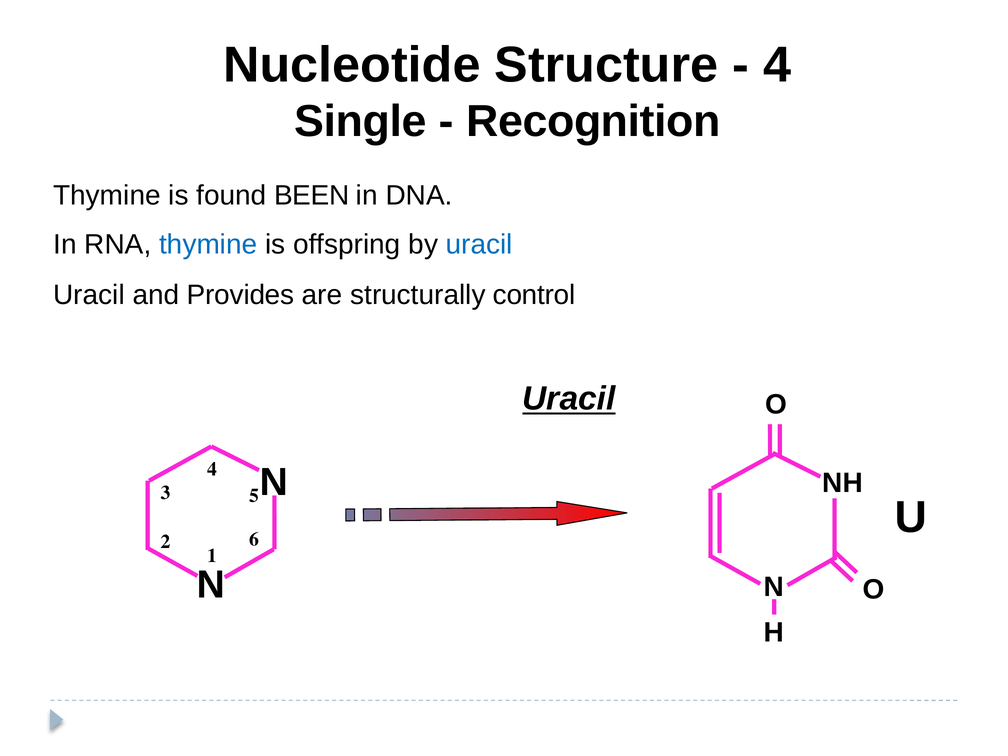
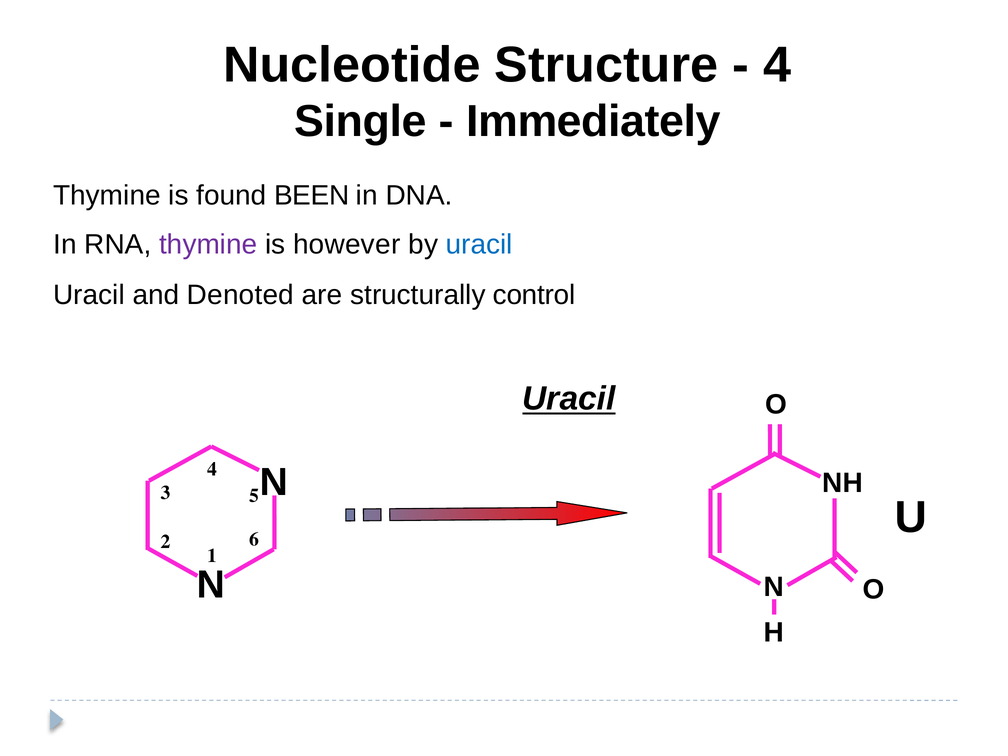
Recognition: Recognition -> Immediately (593, 122)
thymine colour: blue -> purple (208, 244)
offspring: offspring -> however (347, 244)
Provides: Provides -> Denoted (240, 295)
